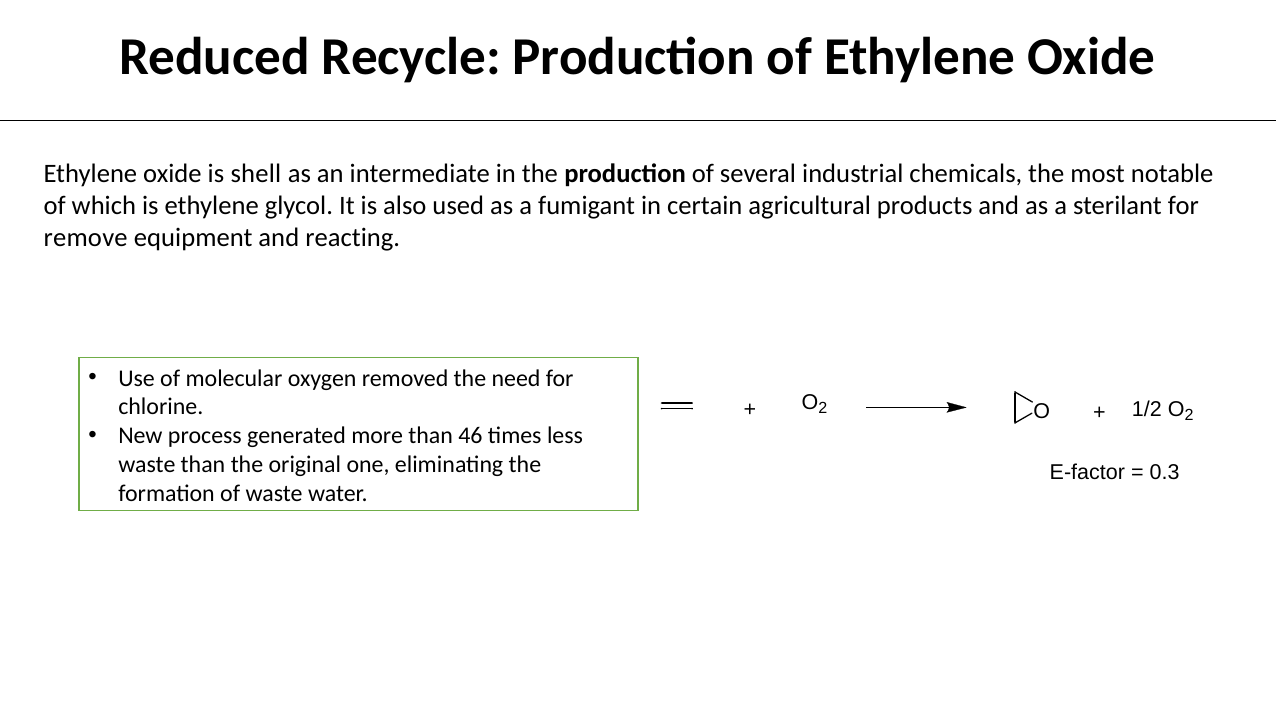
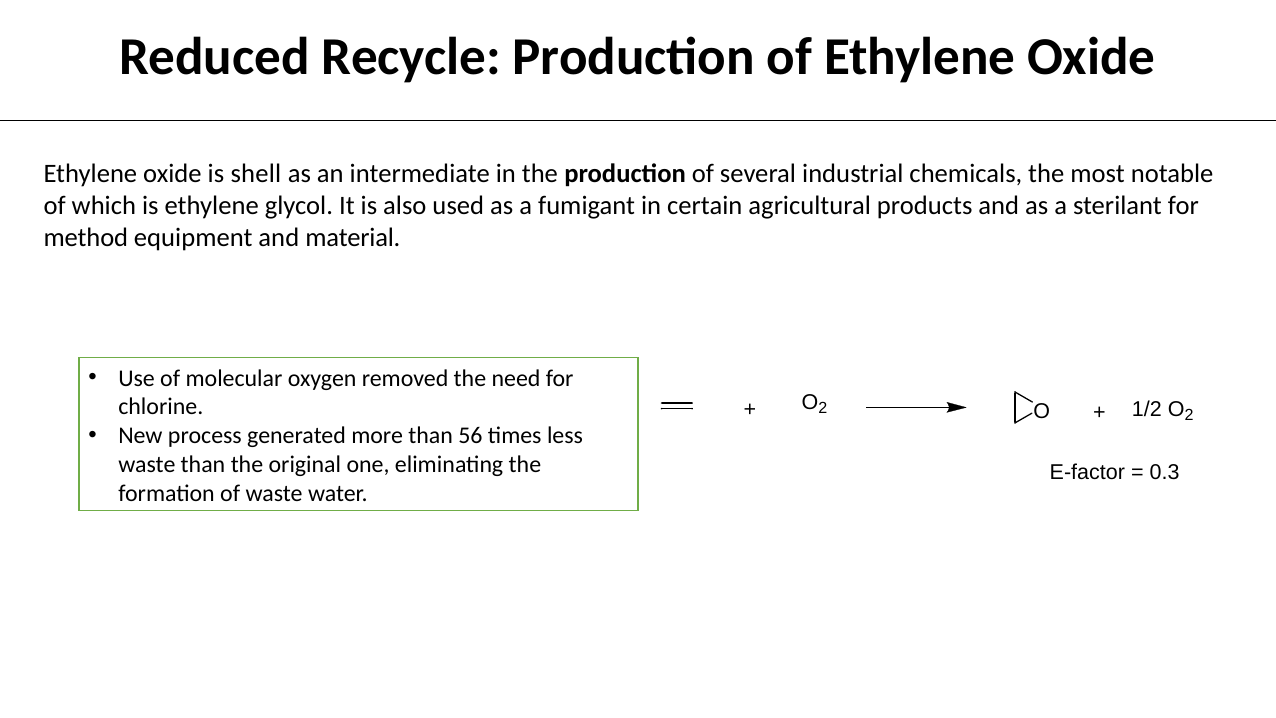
remove: remove -> method (86, 238)
reacting: reacting -> material (353, 238)
46: 46 -> 56 (470, 436)
